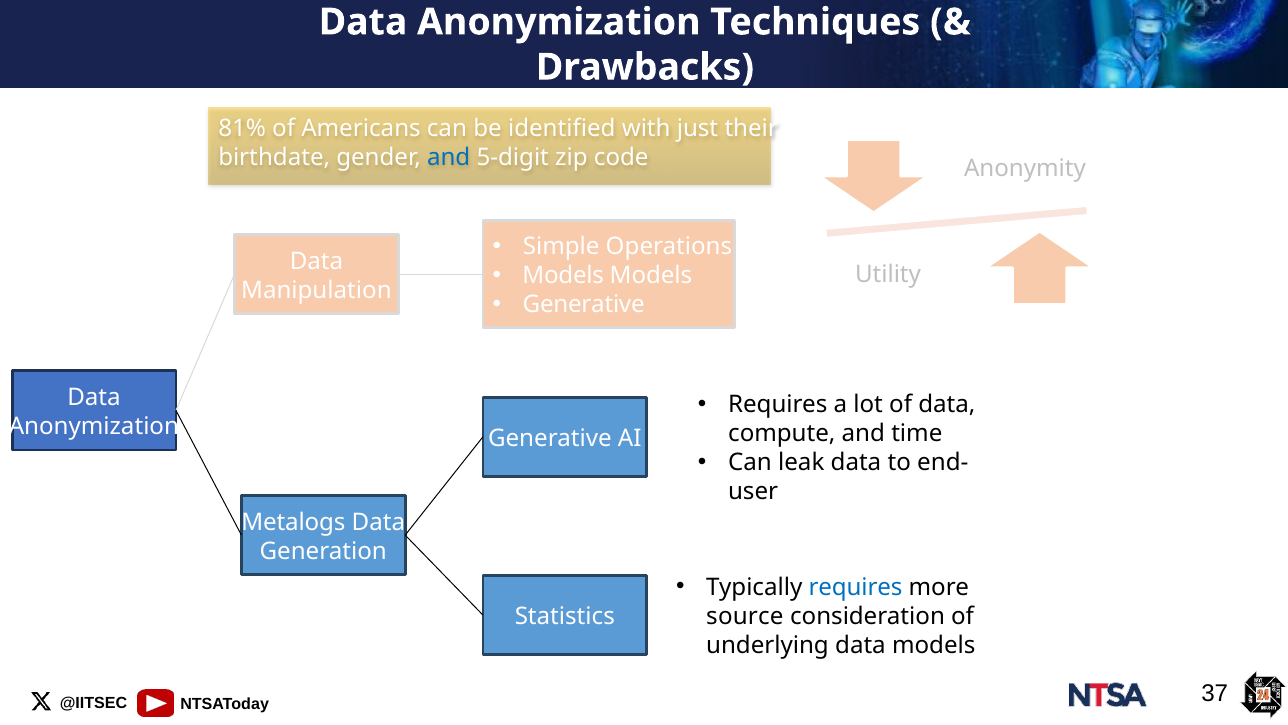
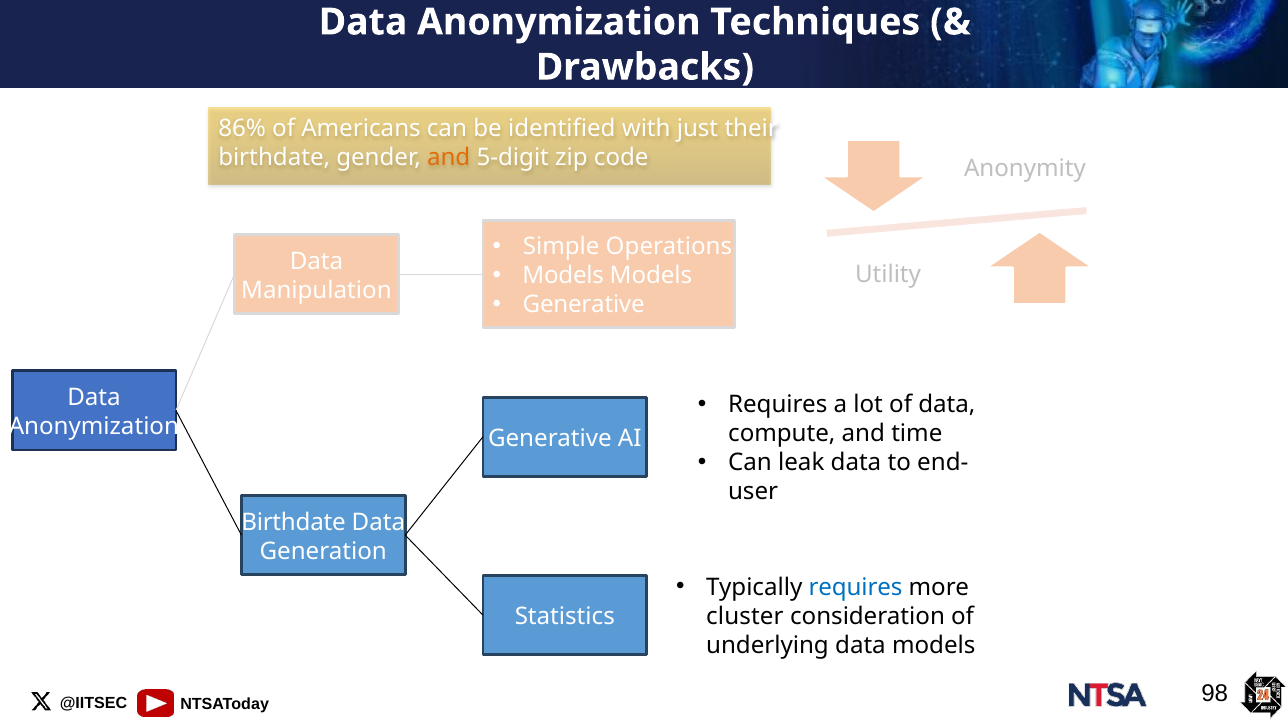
81%: 81% -> 86% (242, 129)
and colour: blue -> orange (449, 158)
Metalogs: Metalogs -> Birthdate (293, 522)
source: source -> cluster (745, 616)
37: 37 -> 98 (1215, 693)
